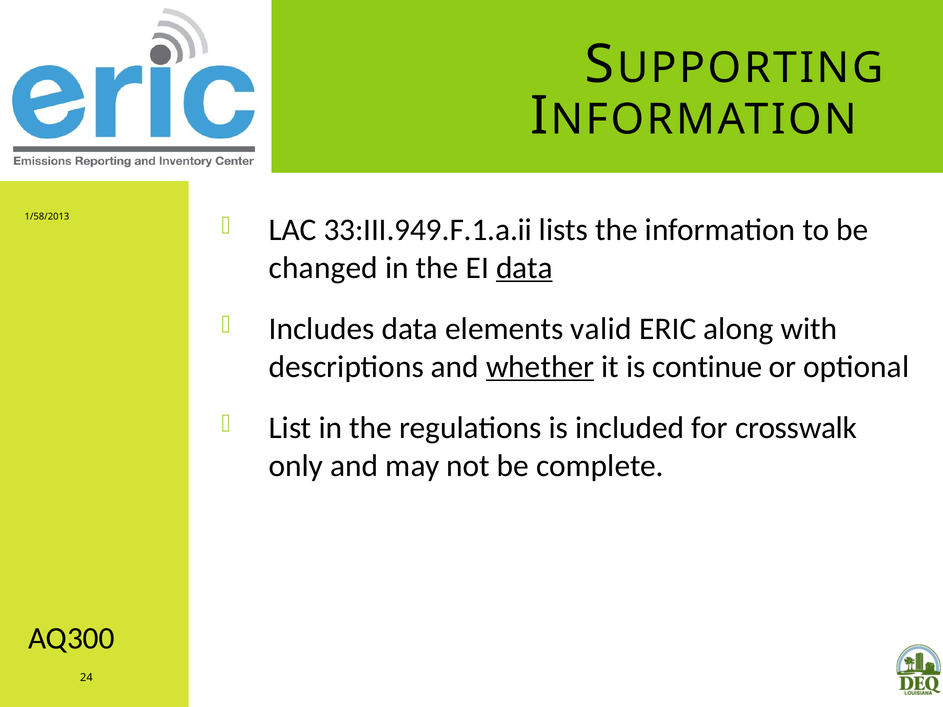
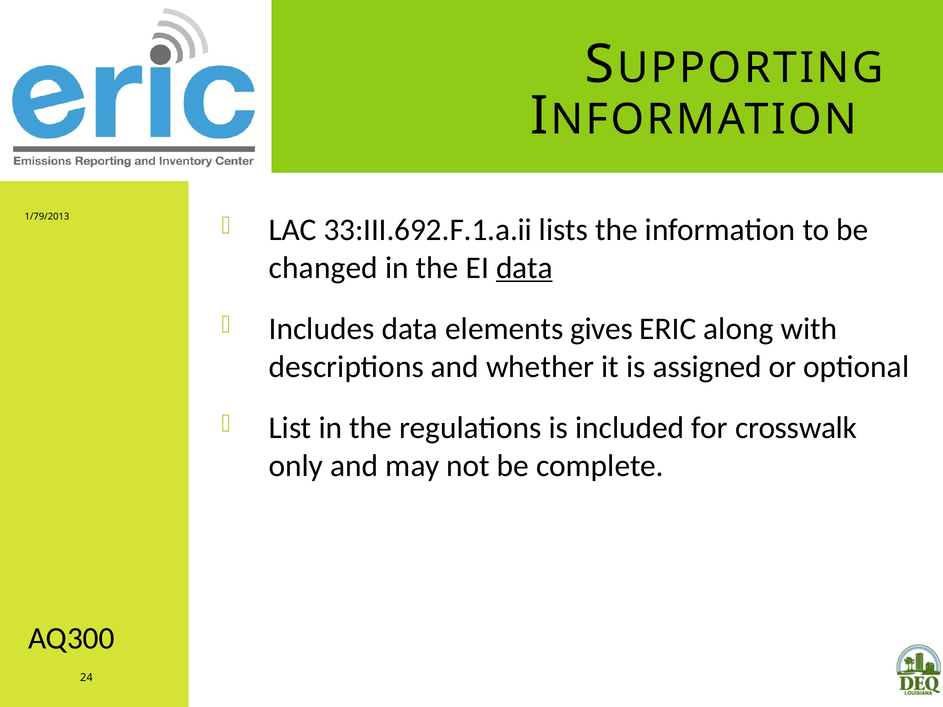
1/58/2013: 1/58/2013 -> 1/79/2013 (47, 217)
33:III.949.F.1.a.ii: 33:III.949.F.1.a.ii -> 33:III.692.F.1.a.ii (428, 230)
valid: valid -> gives (602, 329)
whether underline: present -> none (540, 367)
continue: continue -> assigned (707, 367)
